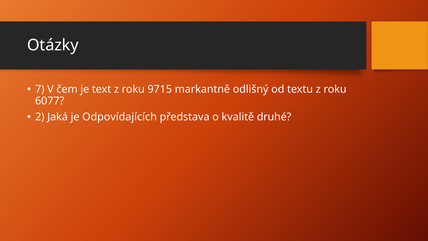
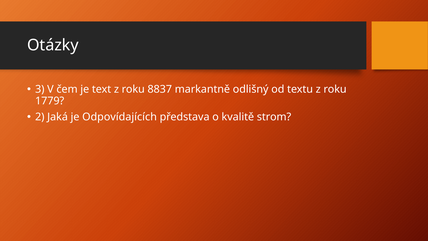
7: 7 -> 3 (40, 89)
9715: 9715 -> 8837 (160, 89)
6077: 6077 -> 1779 (50, 101)
druhé: druhé -> strom (274, 117)
